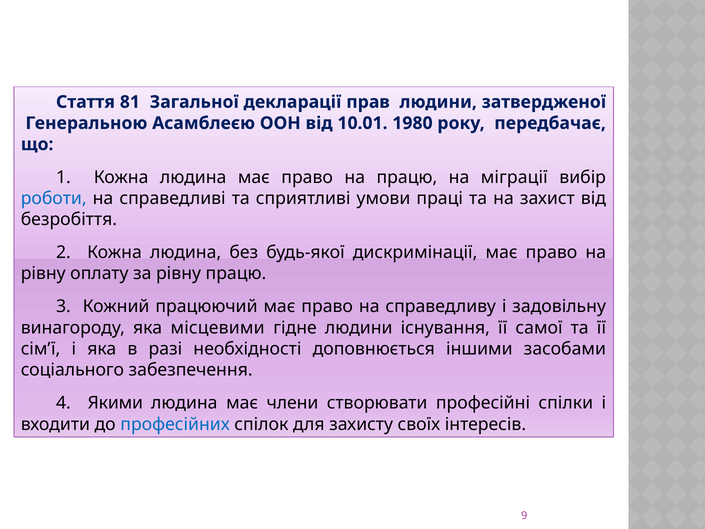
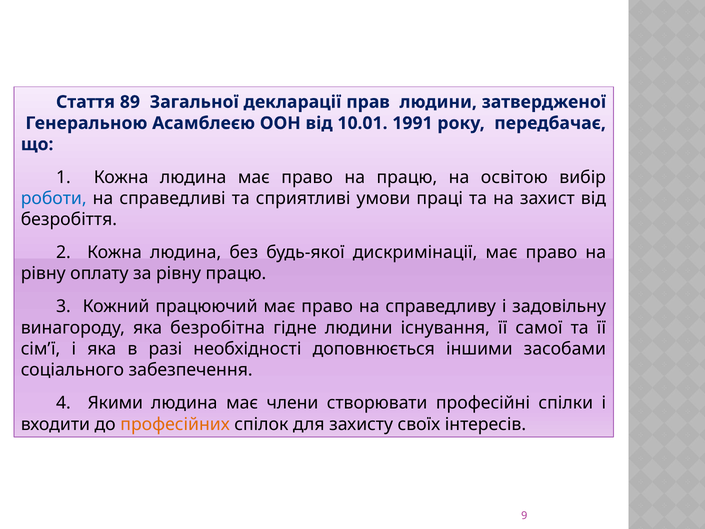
81: 81 -> 89 (130, 102)
1980: 1980 -> 1991 (412, 123)
міграції: міграції -> освітою (514, 177)
місцевими: місцевими -> безробітна (218, 328)
професійних colour: blue -> orange (175, 424)
